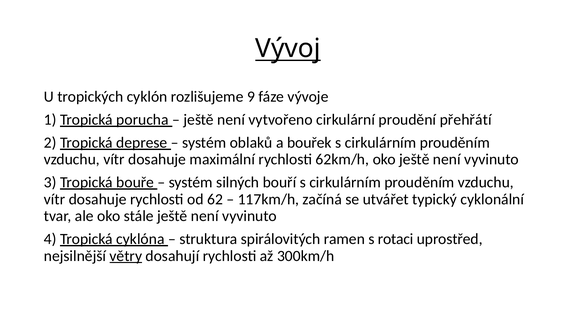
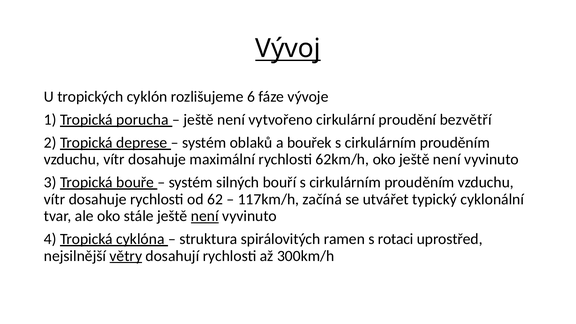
9: 9 -> 6 (251, 97)
přehřátí: přehřátí -> bezvětří (466, 120)
není underline: none -> present (205, 216)
